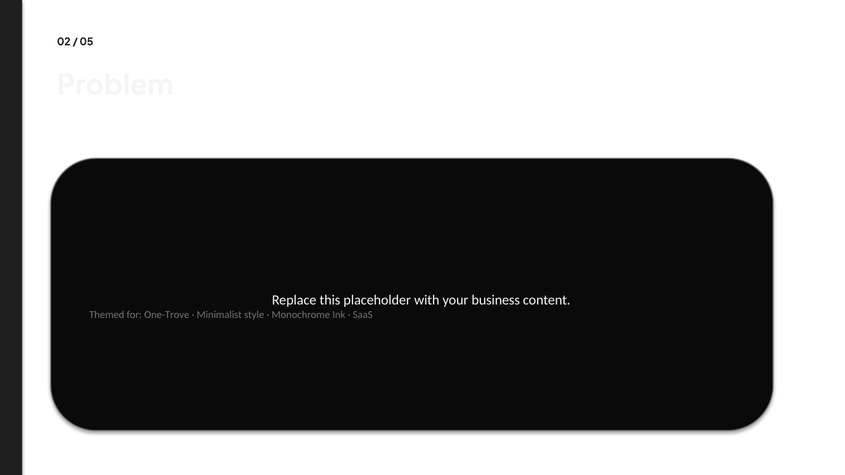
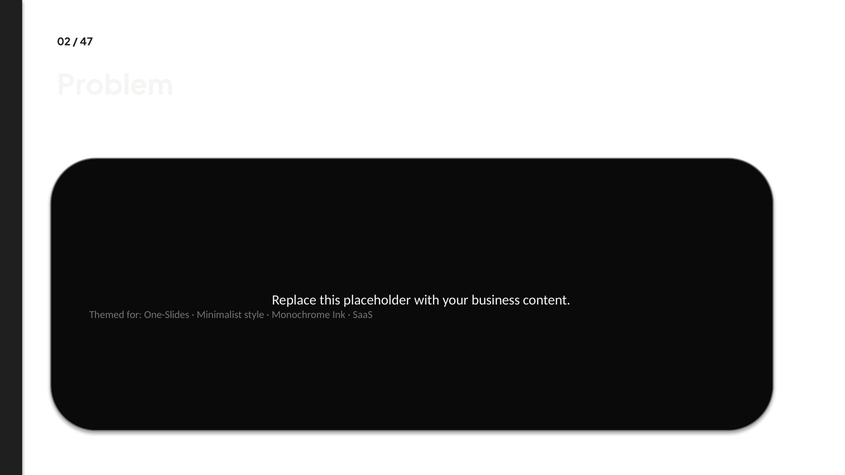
05: 05 -> 47 (86, 42)
One-Trove: One-Trove -> One-Slides (167, 315)
